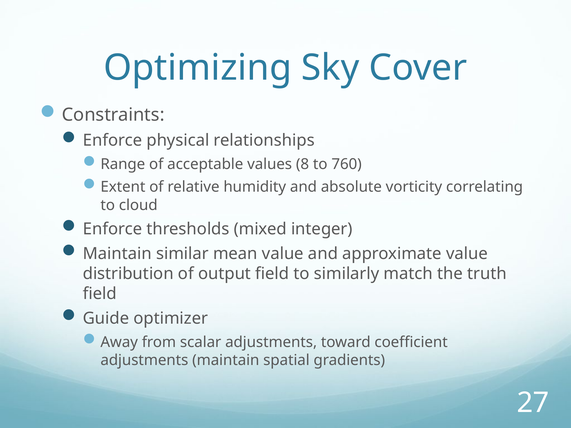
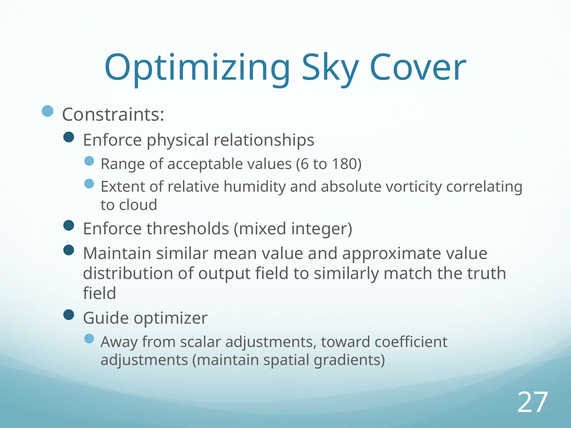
8: 8 -> 6 (303, 164)
760: 760 -> 180 (347, 164)
